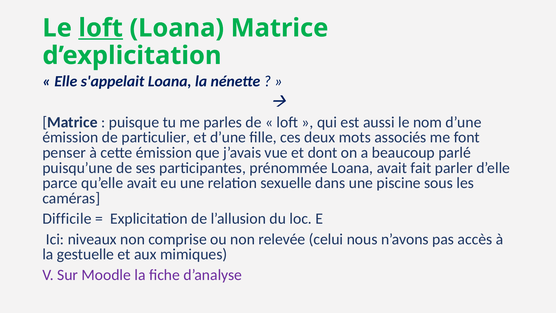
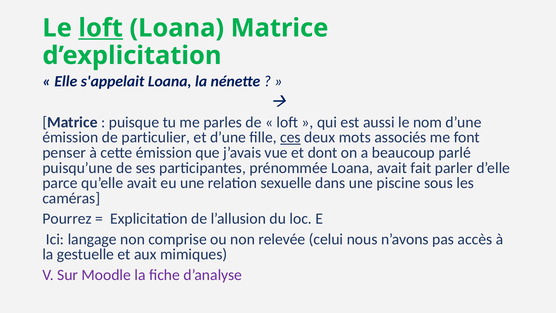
ces underline: none -> present (291, 137)
Difficile: Difficile -> Pourrez (67, 219)
niveaux: niveaux -> langage (92, 239)
